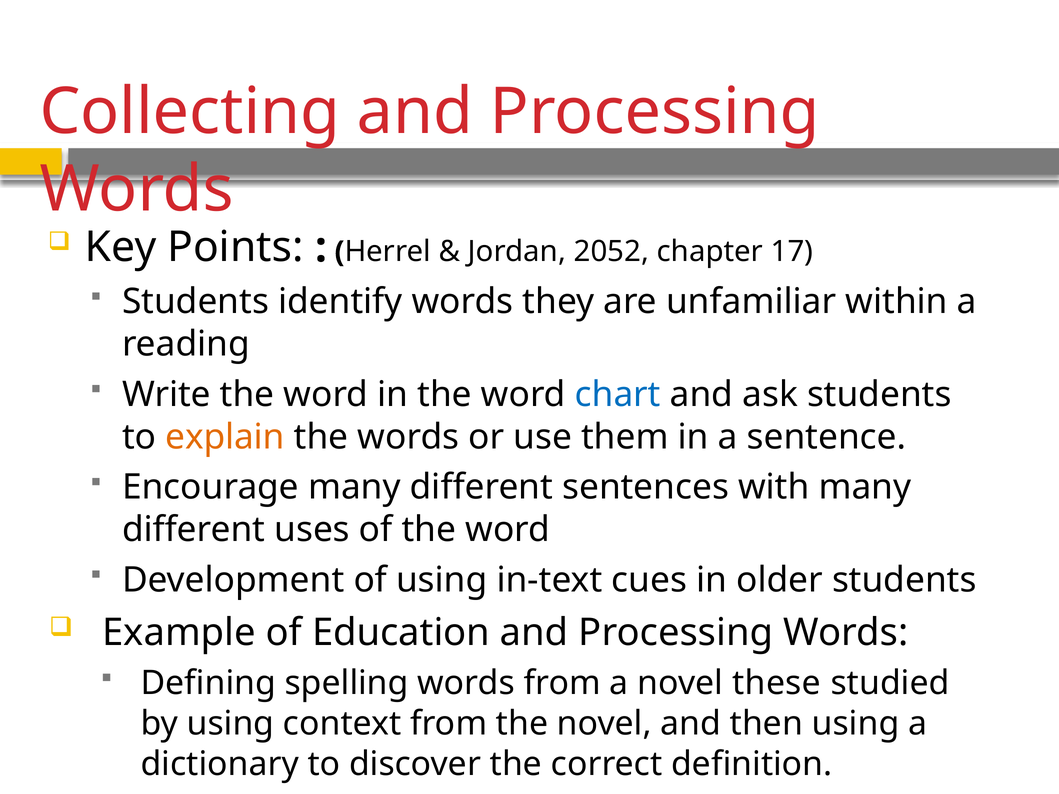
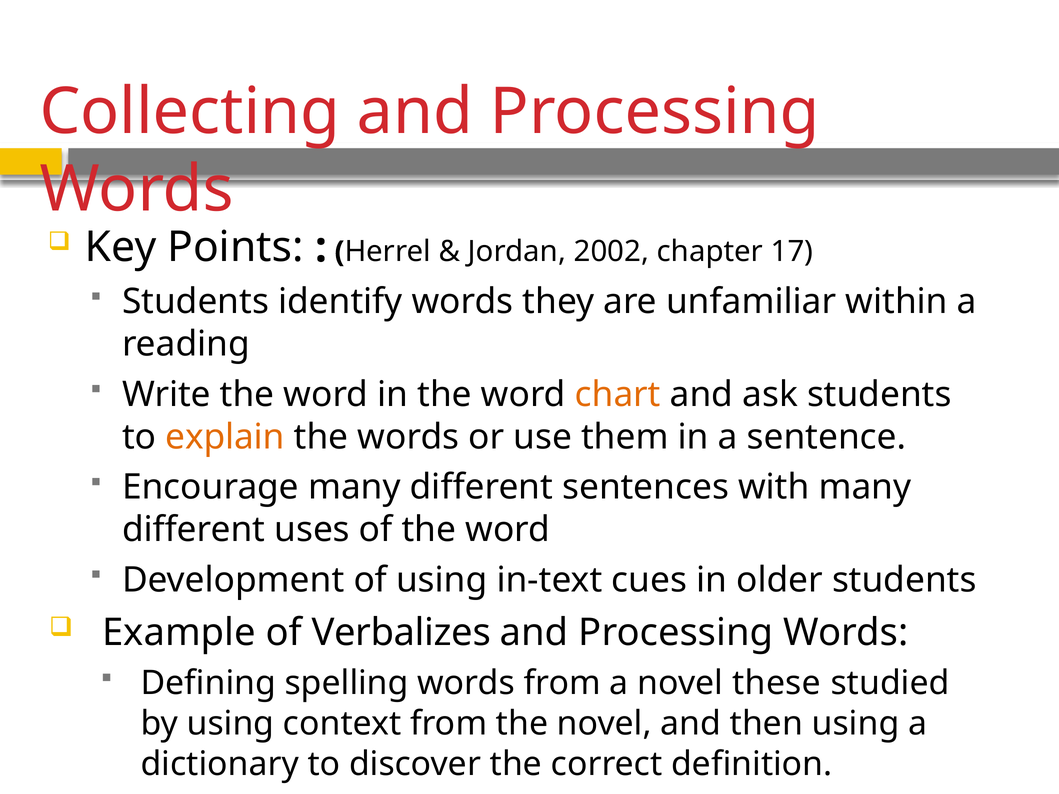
2052: 2052 -> 2002 (611, 252)
chart colour: blue -> orange (618, 395)
Education: Education -> Verbalizes (401, 633)
